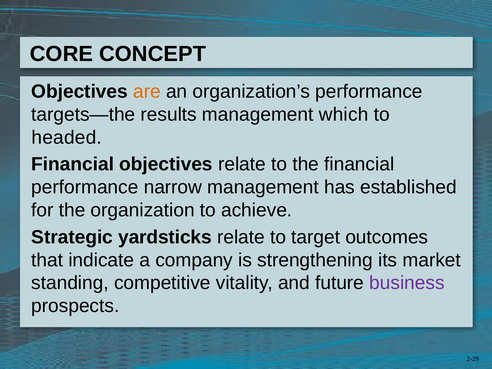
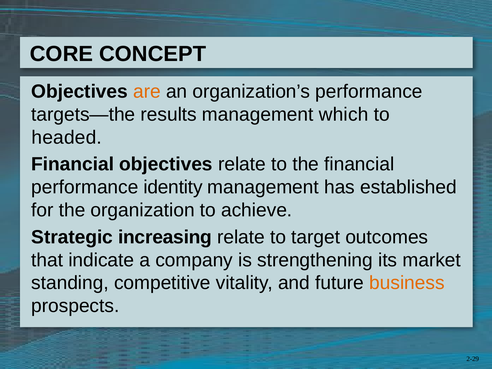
narrow: narrow -> identity (173, 187)
yardsticks: yardsticks -> increasing (165, 237)
business colour: purple -> orange (407, 283)
